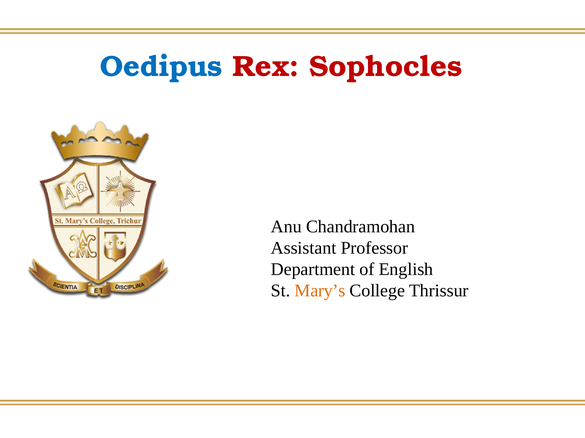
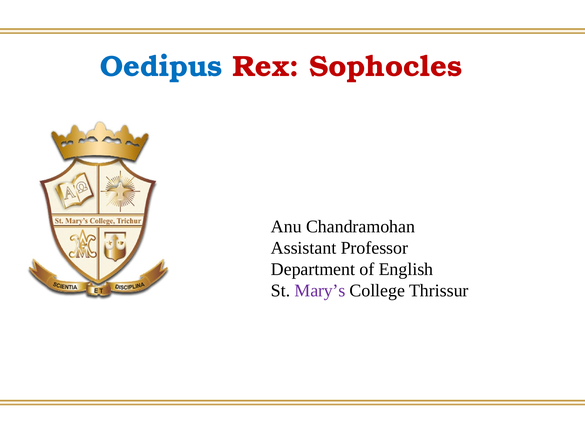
Mary’s colour: orange -> purple (320, 291)
